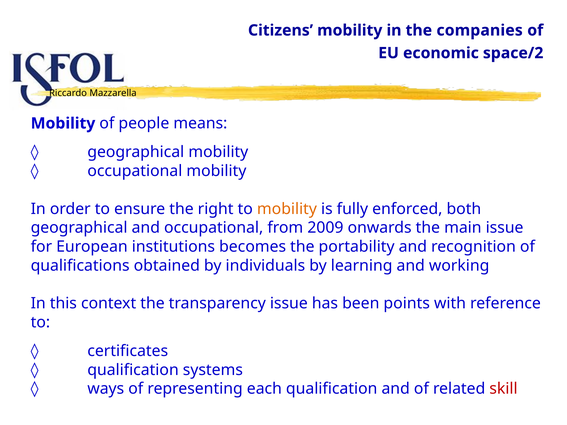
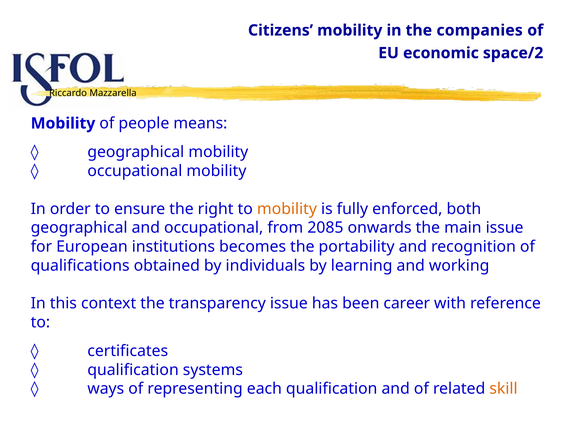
2009: 2009 -> 2085 (325, 228)
points: points -> career (407, 303)
skill colour: red -> orange (503, 389)
